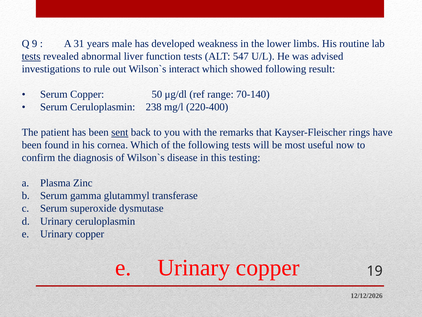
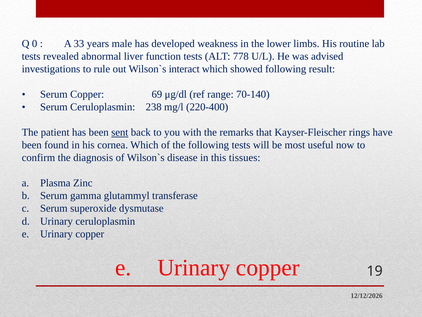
9: 9 -> 0 (35, 44)
31: 31 -> 33 (79, 44)
tests underline: present -> none (31, 56)
547: 547 -> 778 (241, 56)
50: 50 -> 69 (157, 94)
testing: testing -> tissues (245, 158)
